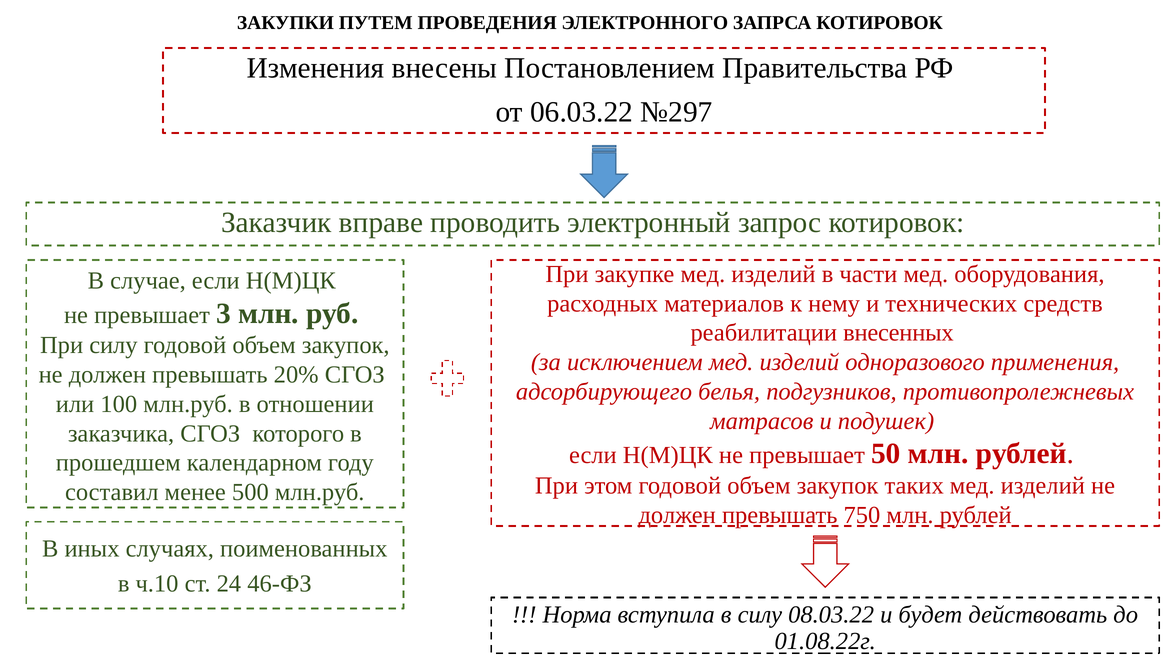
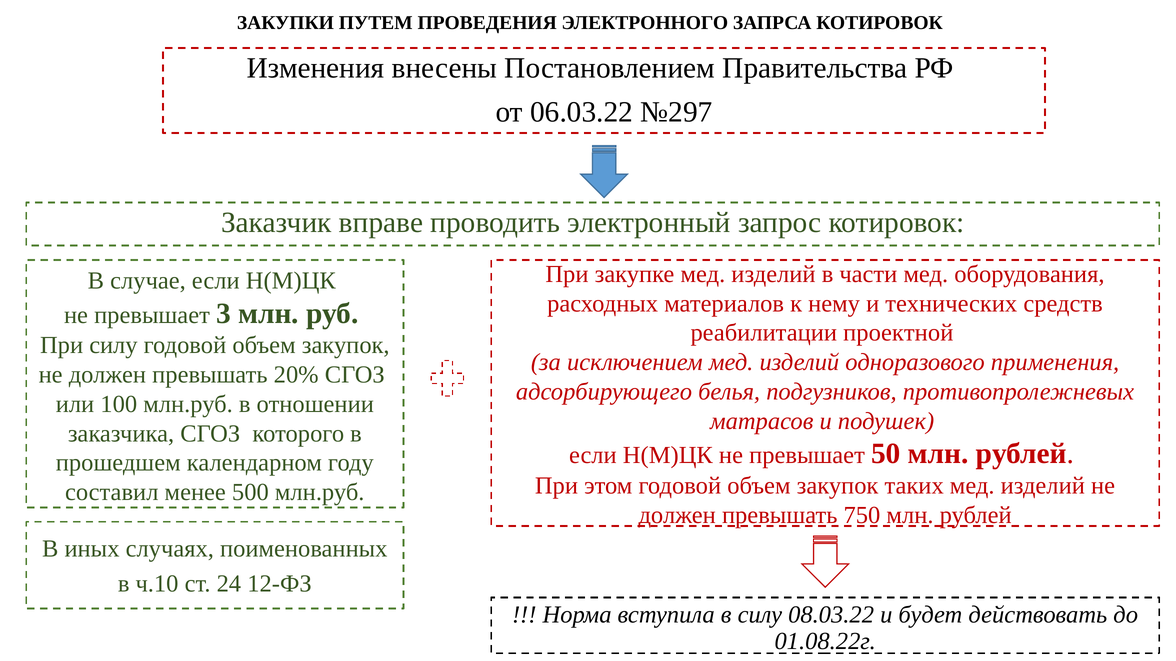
внесенных: внесенных -> проектной (898, 333)
46-ФЗ: 46-ФЗ -> 12-ФЗ (279, 584)
